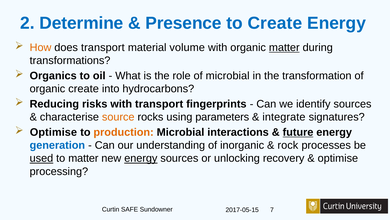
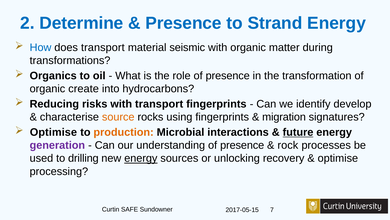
to Create: Create -> Strand (275, 23)
How colour: orange -> blue (41, 47)
volume: volume -> seismic (187, 47)
matter underline: present -> none (284, 47)
role of microbial: microbial -> presence (228, 76)
identify sources: sources -> develop (352, 104)
using parameters: parameters -> fingerprints (222, 117)
integrate: integrate -> migration (284, 117)
generation colour: blue -> purple (57, 145)
understanding of inorganic: inorganic -> presence (242, 145)
used underline: present -> none (41, 158)
to matter: matter -> drilling (83, 158)
